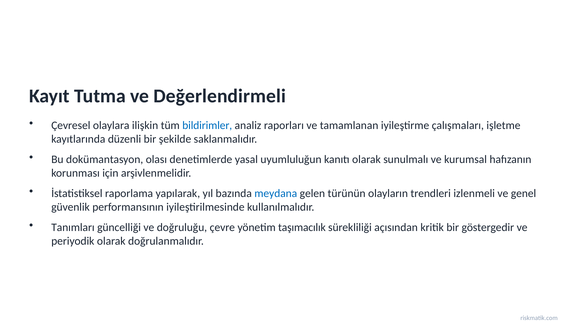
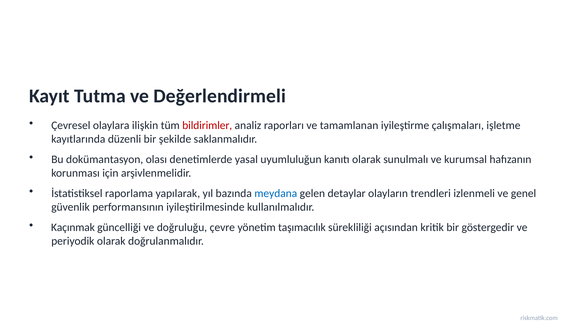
bildirimler colour: blue -> red (207, 126)
türünün: türünün -> detaylar (347, 193)
Tanımları: Tanımları -> Kaçınmak (73, 227)
